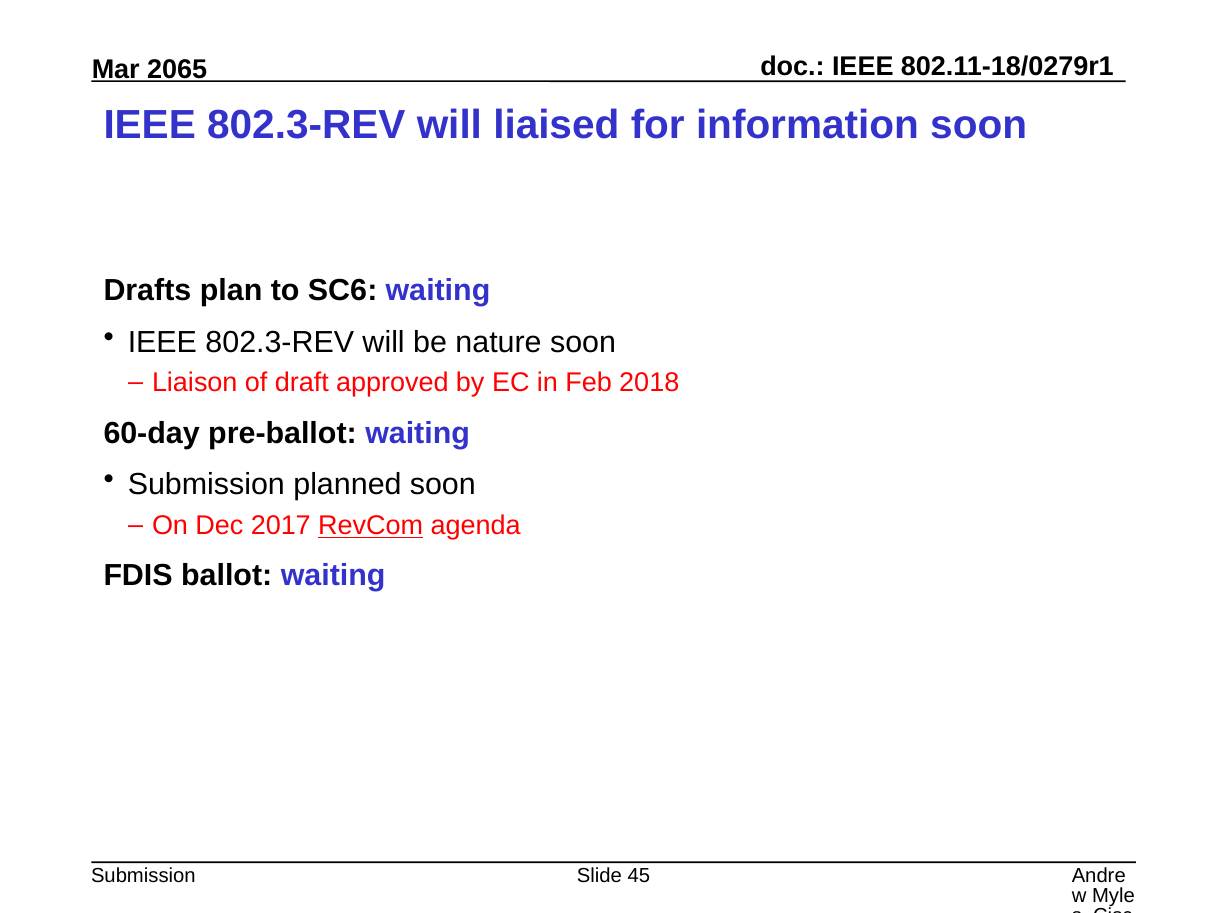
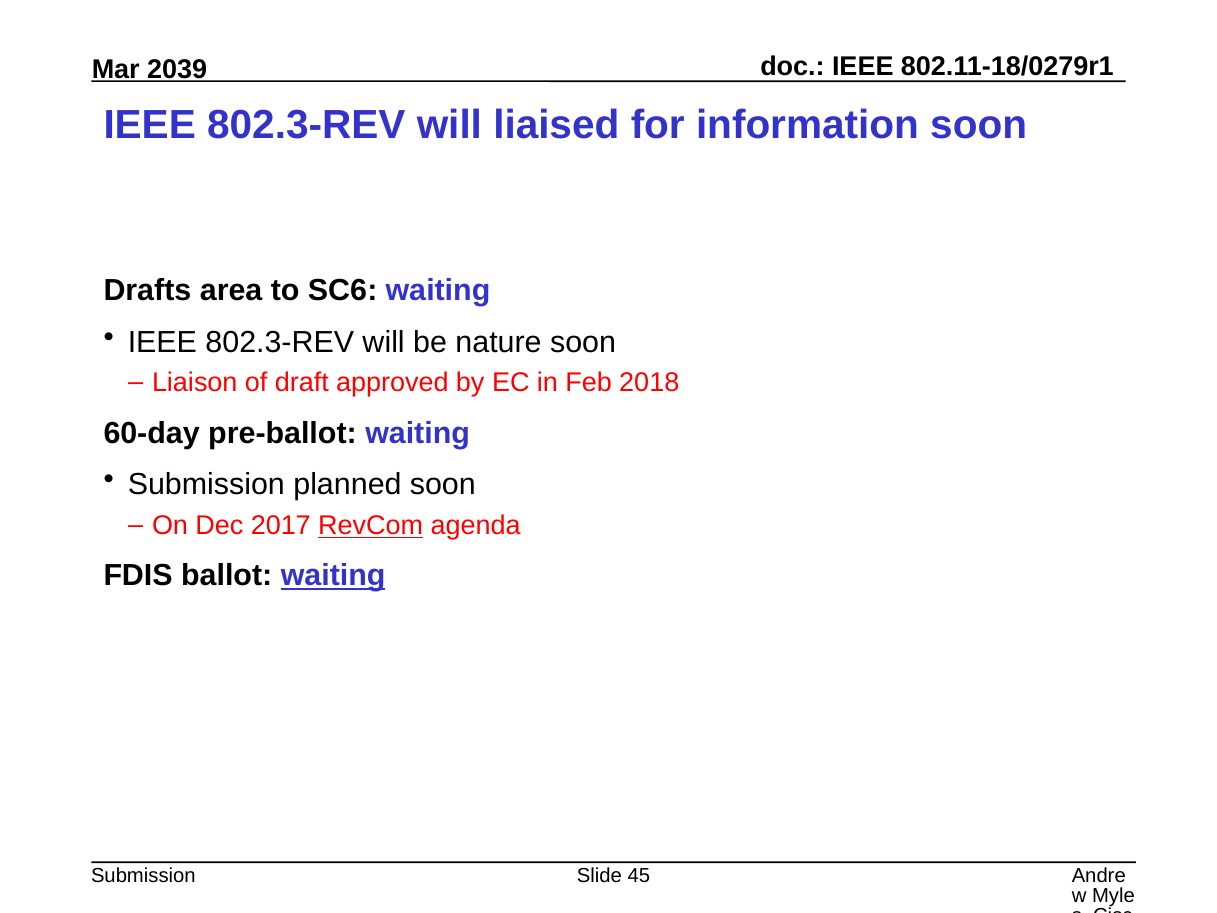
2065: 2065 -> 2039 (177, 69)
plan: plan -> area (231, 290)
waiting underline: none -> present (333, 576)
